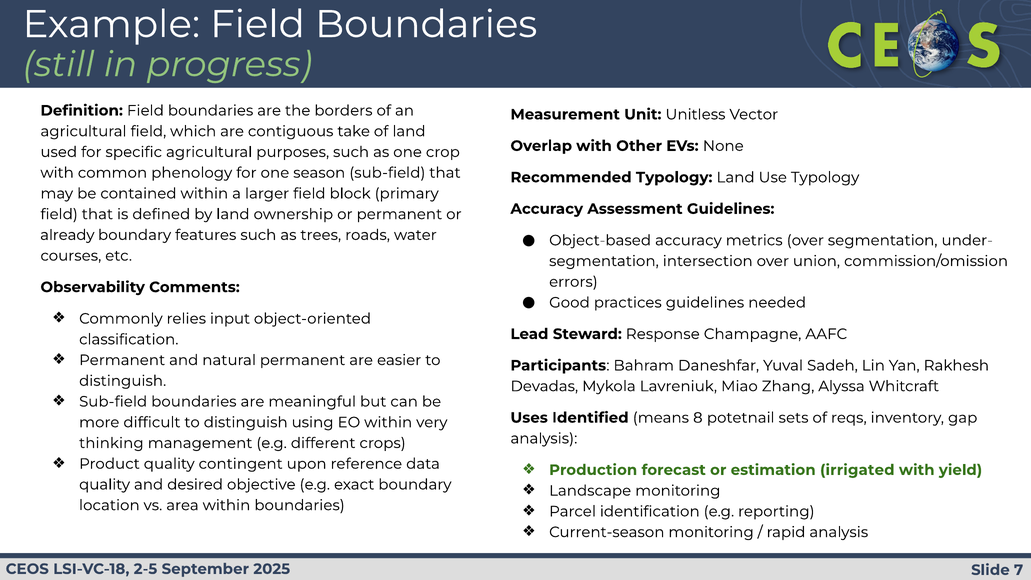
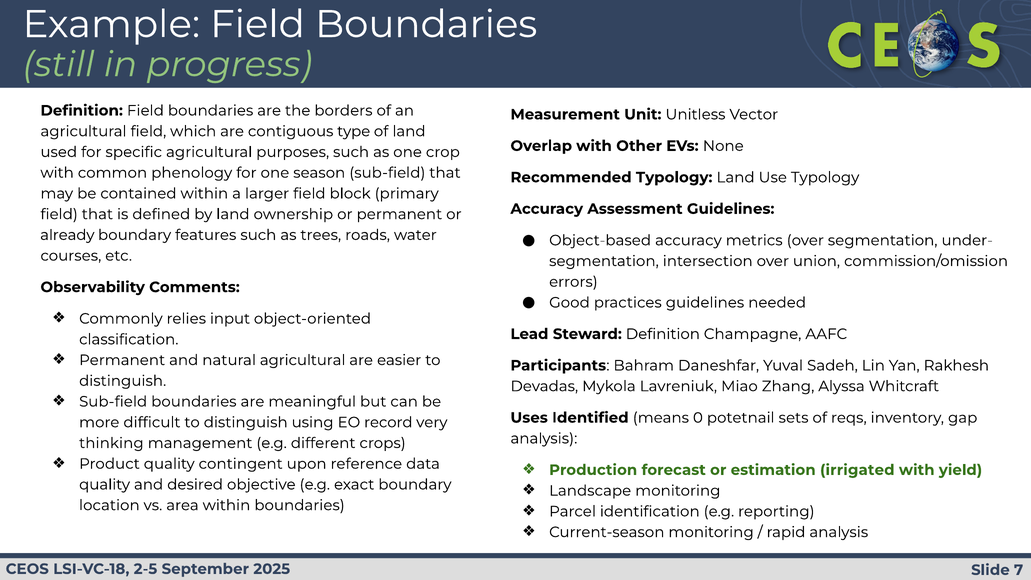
take: take -> type (354, 131)
Steward Response: Response -> Definition (663, 334)
natural permanent: permanent -> agricultural (303, 360)
8: 8 -> 0 (698, 418)
EO within: within -> record (388, 422)
